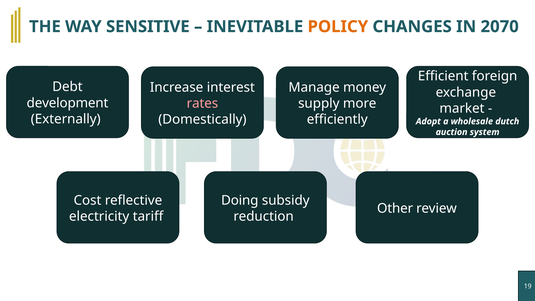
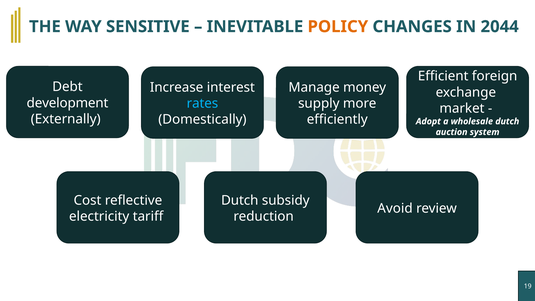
2070: 2070 -> 2044 (500, 27)
rates colour: pink -> light blue (202, 103)
Doing: Doing -> Dutch (240, 200)
Other: Other -> Avoid (395, 208)
